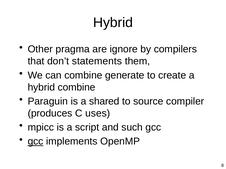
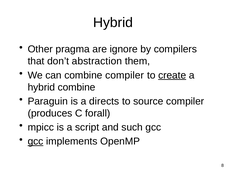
statements: statements -> abstraction (97, 61)
combine generate: generate -> compiler (125, 75)
create underline: none -> present (172, 75)
shared: shared -> directs (104, 102)
uses: uses -> forall (98, 114)
